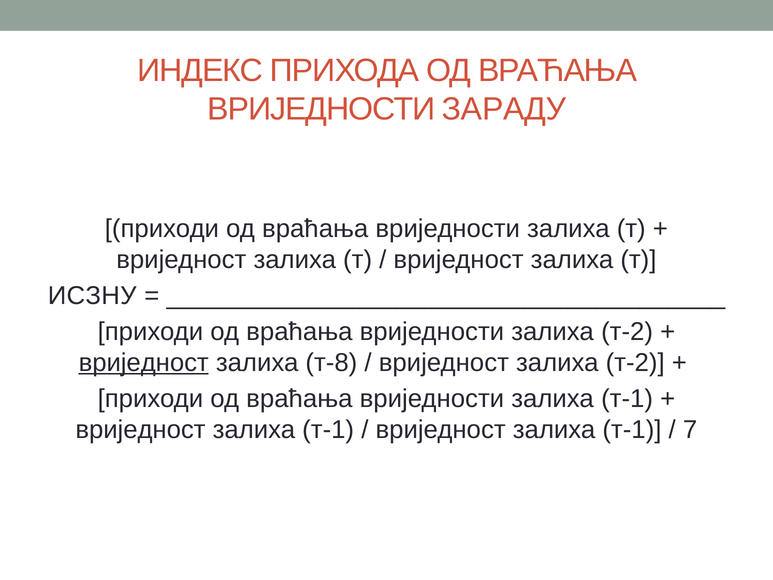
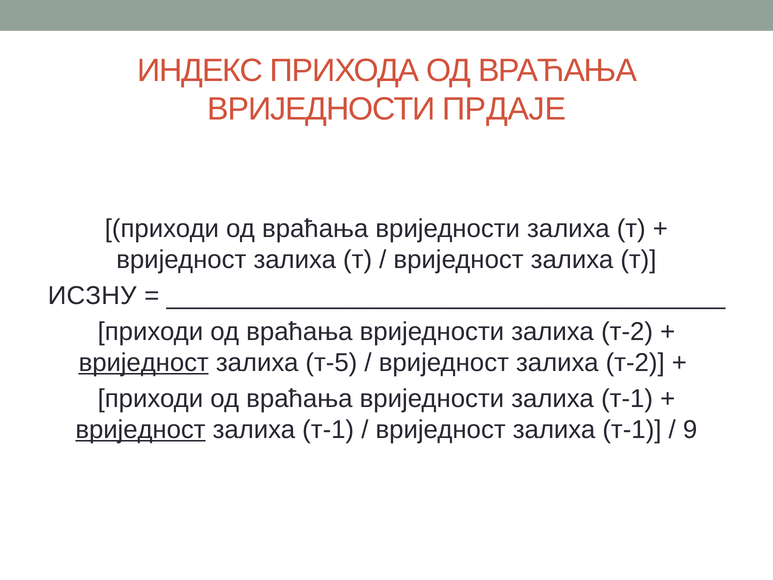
ЗАРАДУ: ЗАРАДУ -> ПРДАЈЕ (504, 109)
т-8: т-8 -> т-5 (331, 363)
вриједност underline: none -> present (140, 429)
7: 7 -> 9 (690, 429)
